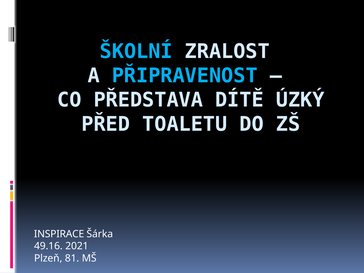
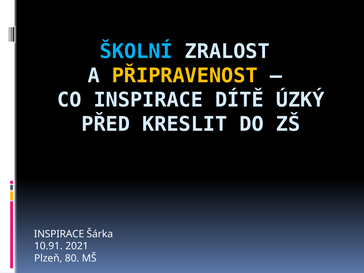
PŘIPRAVENOST colour: light blue -> yellow (185, 76)
CO PŘEDSTAVA: PŘEDSTAVA -> INSPIRACE (148, 100)
TOALETU: TOALETU -> KRESLIT (185, 124)
49.16: 49.16 -> 10.91 (48, 246)
81: 81 -> 80 (72, 258)
